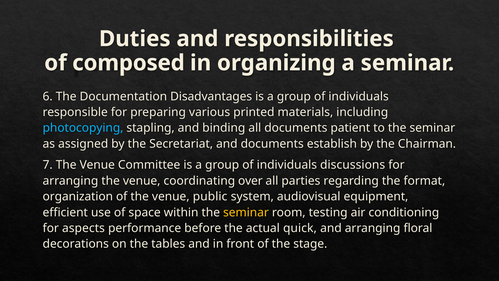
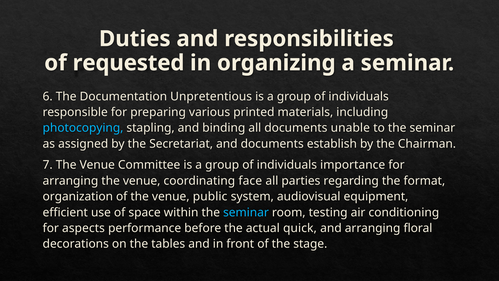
composed: composed -> requested (129, 63)
Disadvantages: Disadvantages -> Unpretentious (211, 96)
patient: patient -> unable (350, 128)
discussions: discussions -> importance (353, 165)
over: over -> face (250, 181)
seminar colour: yellow -> light blue (246, 212)
